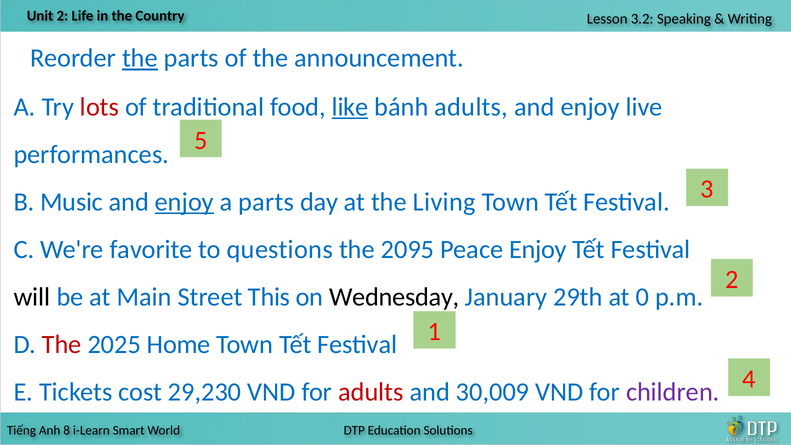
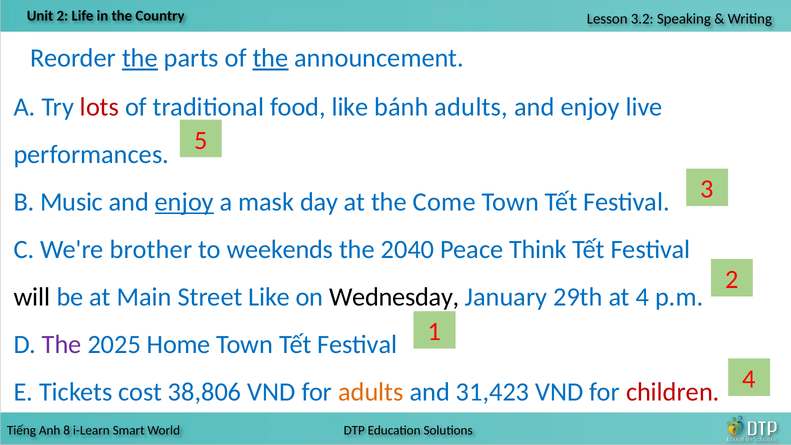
the underline: none -> present (270, 58)
like underline: present -> none (350, 107)
a parts: parts -> mask (266, 202)
Living: Living -> Come (444, 202)
favorite: favorite -> brother (151, 249)
questions: questions -> weekends (280, 249)
2095: 2095 -> 2040 (408, 249)
Peace Enjoy: Enjoy -> Think (538, 249)
Street This: This -> Like (269, 297)
at 0: 0 -> 4 (642, 297)
The colour: red -> purple (62, 344)
29,230: 29,230 -> 38,806 (205, 392)
adults colour: red -> orange (371, 392)
30,009: 30,009 -> 31,423 (493, 392)
children colour: purple -> red (673, 392)
